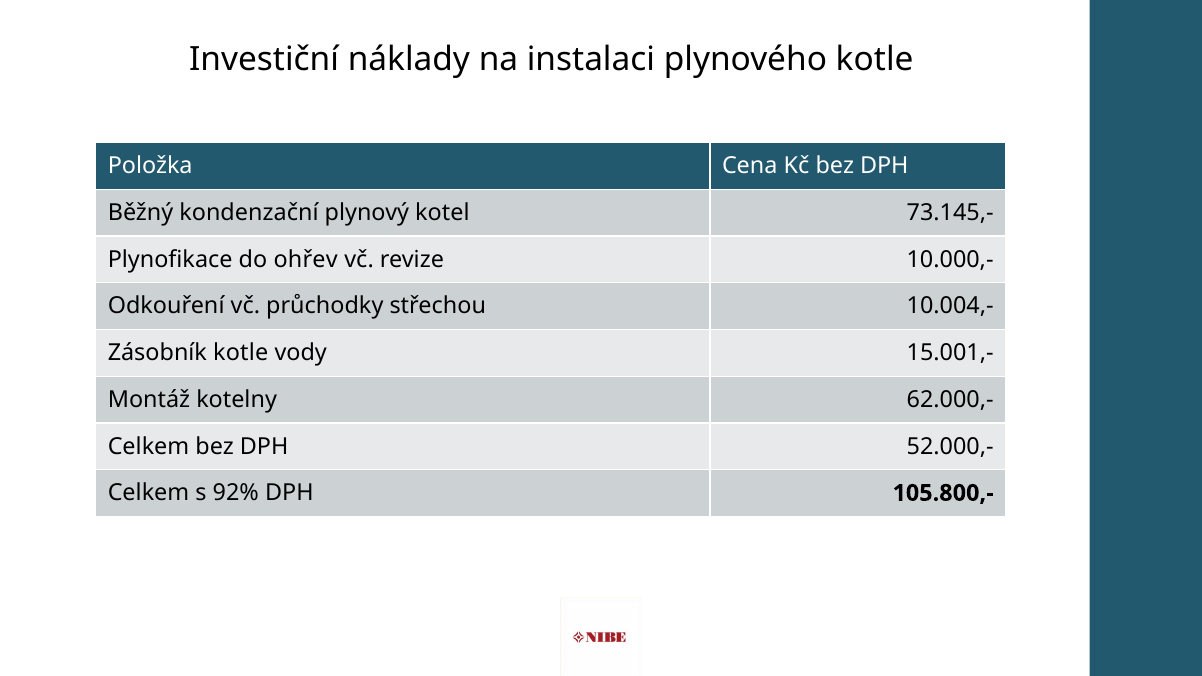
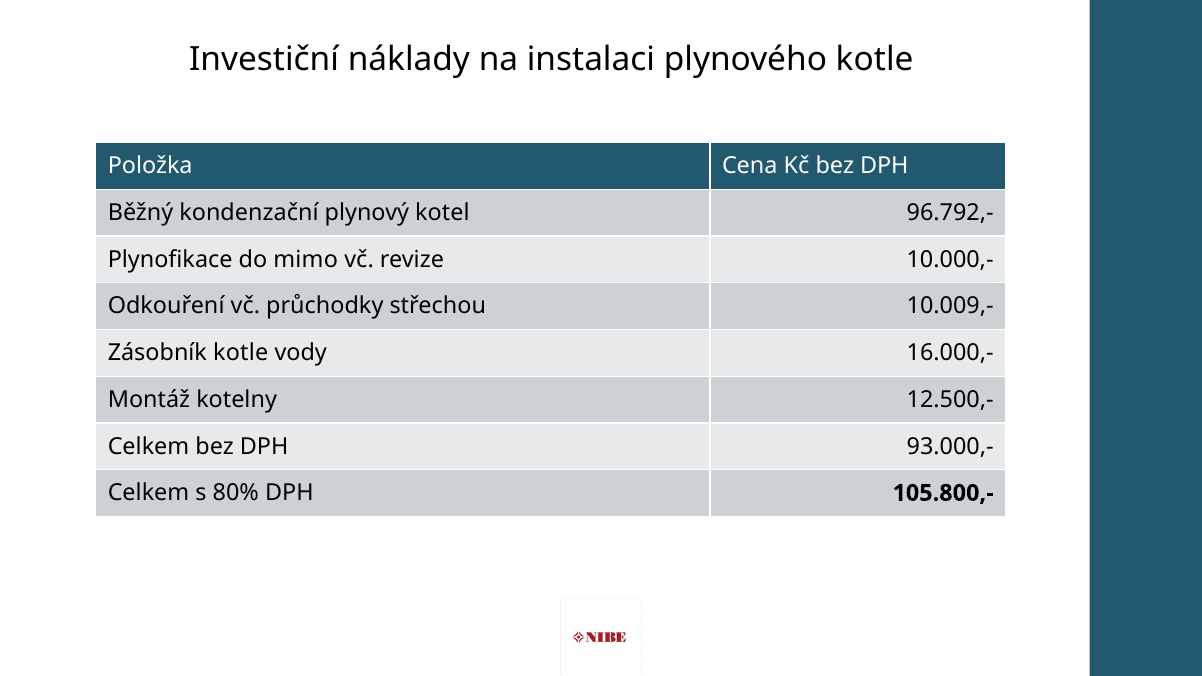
73.145,-: 73.145,- -> 96.792,- (950, 213)
ohřev: ohřev -> mimo (306, 259)
10.004,-: 10.004,- -> 10.009,- (950, 306)
15.001,-: 15.001,- -> 16.000,- (950, 353)
62.000,-: 62.000,- -> 12.500,- (950, 400)
52.000,-: 52.000,- -> 93.000,- (950, 446)
92%: 92% -> 80% (236, 493)
